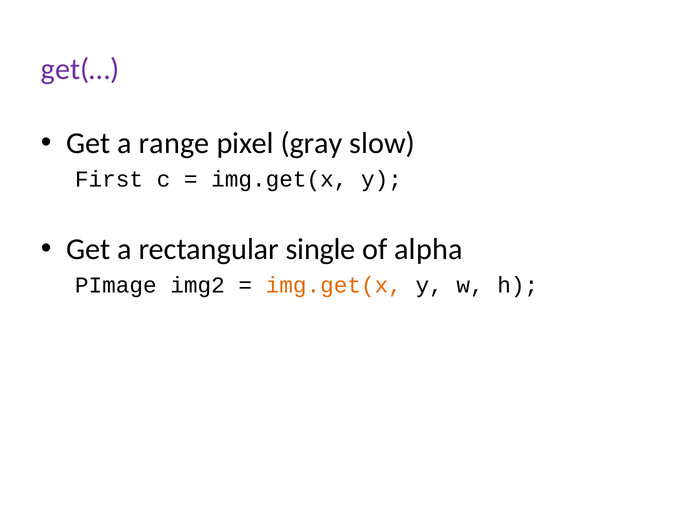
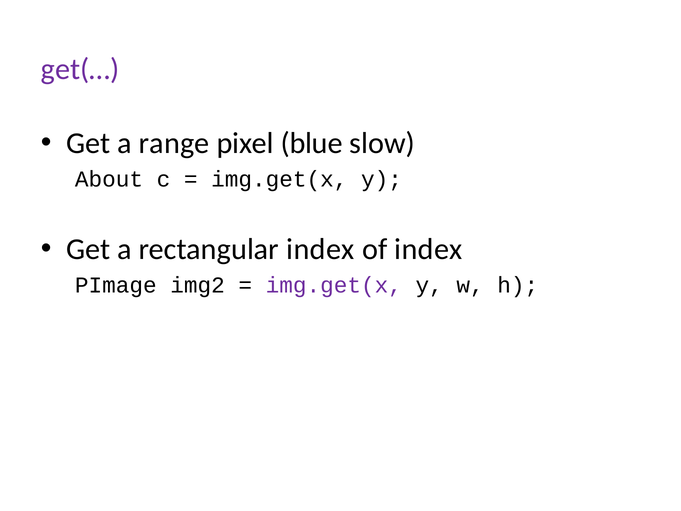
gray: gray -> blue (312, 143)
First: First -> About (109, 179)
rectangular single: single -> index (320, 249)
of alpha: alpha -> index (429, 249)
img.get(x colour: orange -> purple (334, 285)
